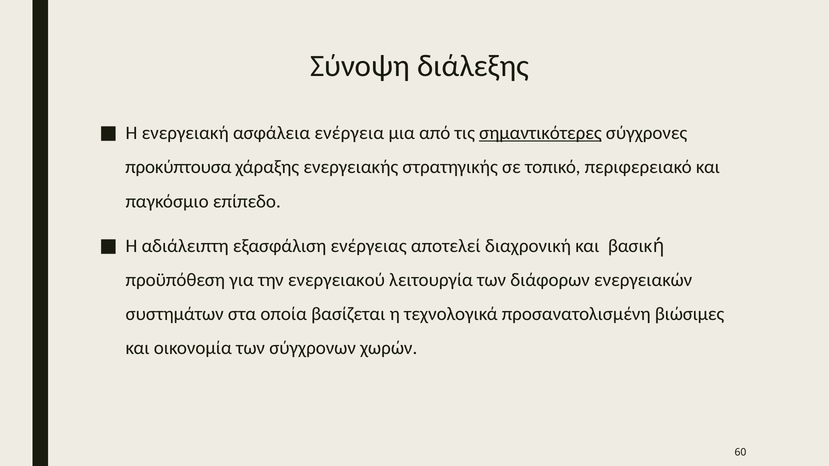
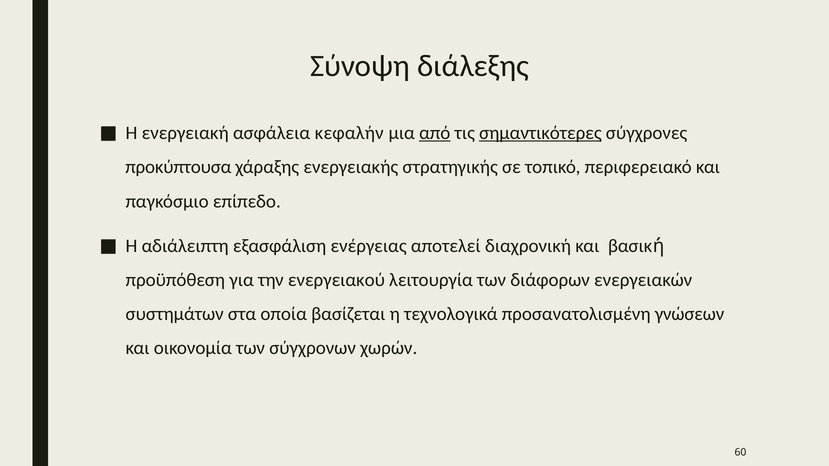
ενέργεια: ενέργεια -> κεφαλήν (349, 133)
από underline: none -> present (435, 133)
βιώσιμες: βιώσιμες -> γνώσεων (690, 314)
